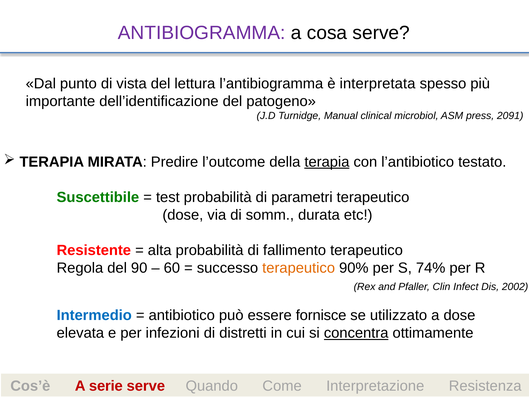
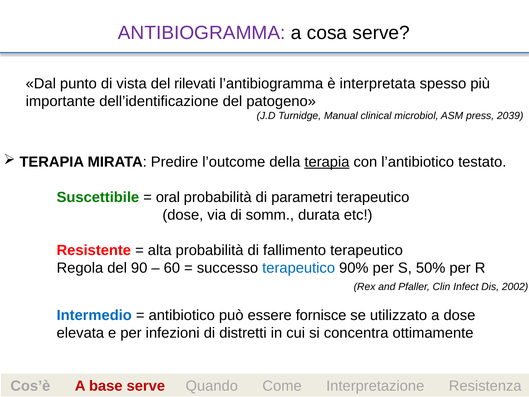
lettura: lettura -> rilevati (195, 84)
2091: 2091 -> 2039 (510, 116)
test: test -> oral (168, 197)
terapeutico colour: orange -> blue (299, 268)
74%: 74% -> 50% (431, 268)
concentra underline: present -> none (356, 333)
serie: serie -> base (106, 386)
